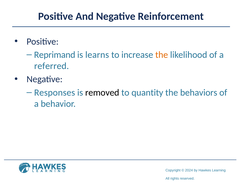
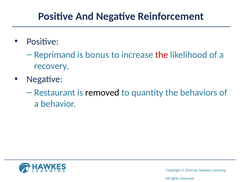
learns: learns -> bonus (97, 55)
the colour: orange -> red (162, 55)
referred: referred -> recovery (52, 66)
Responses: Responses -> Restaurant (55, 92)
